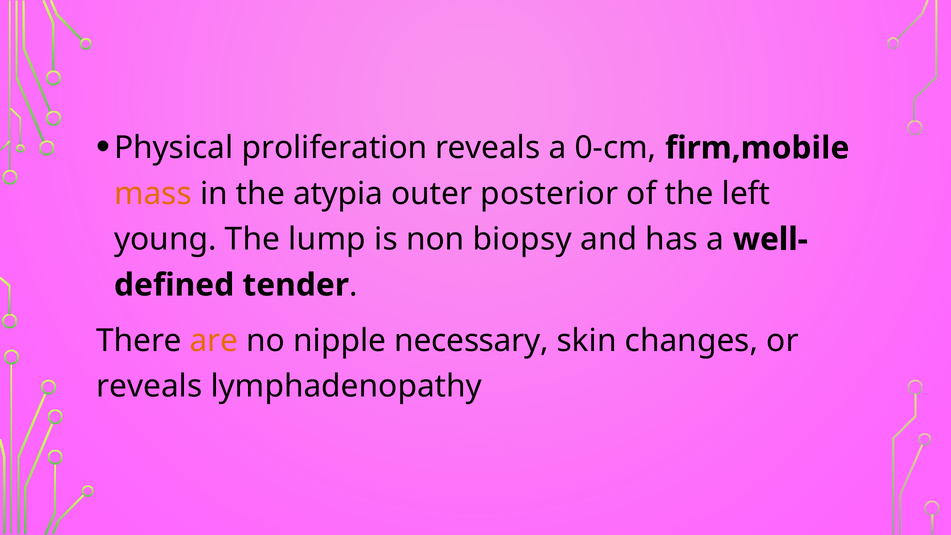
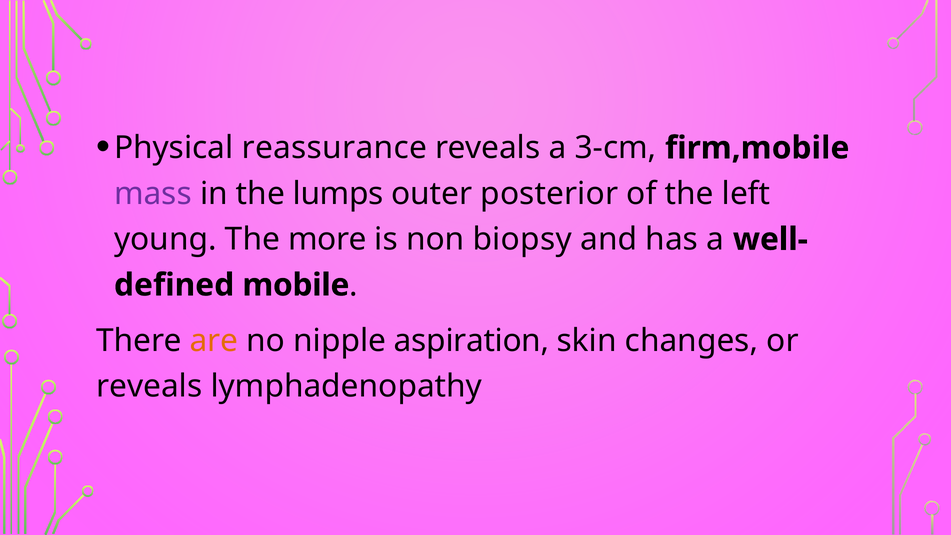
proliferation: proliferation -> reassurance (334, 148)
0-cm: 0-cm -> 3-cm (616, 148)
mass colour: orange -> purple (153, 194)
atypia: atypia -> lumps (338, 194)
lump: lump -> more (327, 239)
tender: tender -> mobile (296, 285)
necessary: necessary -> aspiration (472, 341)
